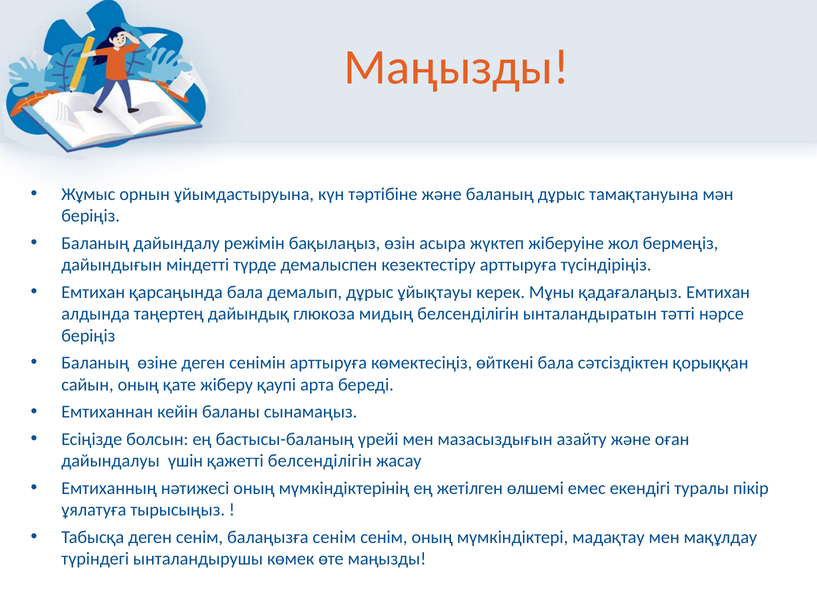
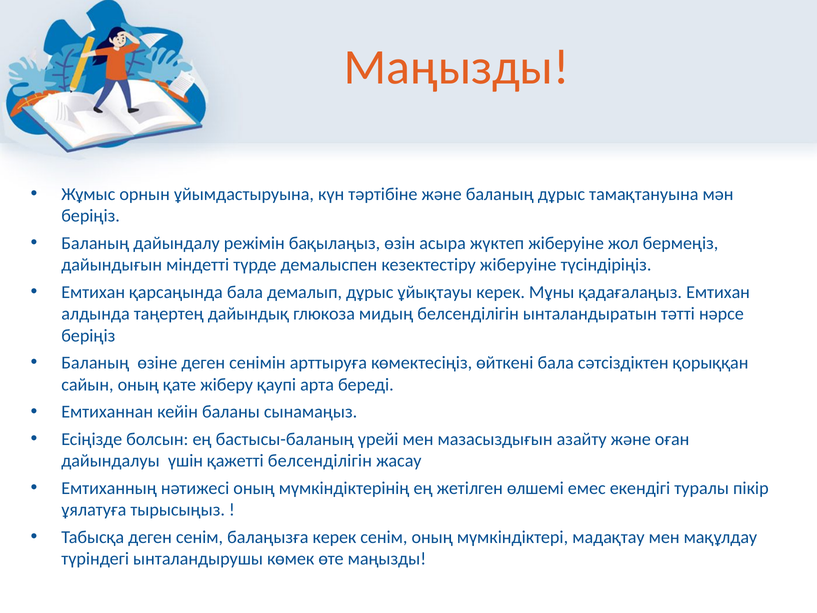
кезектестіру арттыруға: арттыруға -> жіберуіне (518, 265)
балаңызға сенім: сенім -> керек (334, 537)
